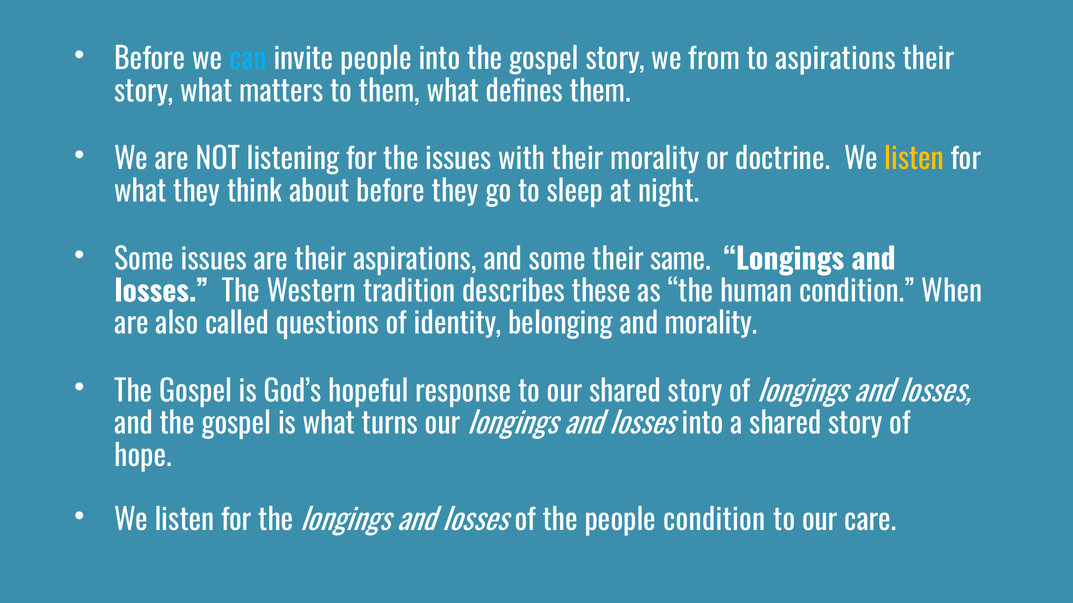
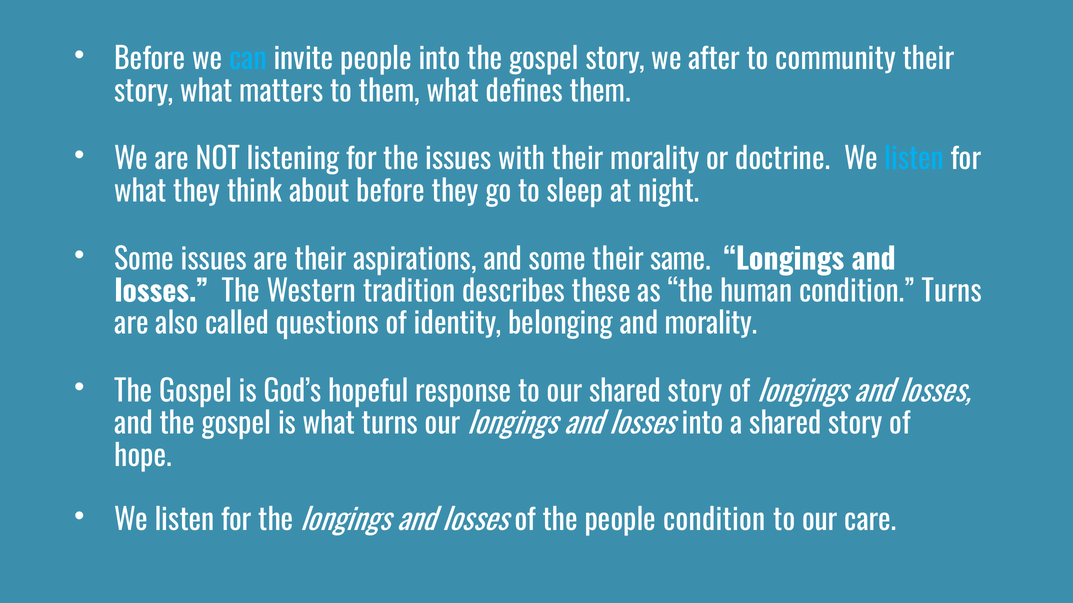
from: from -> after (714, 60)
to aspirations: aspirations -> community (836, 60)
listen colour: yellow -> light blue (914, 160)
condition When: When -> Turns (952, 292)
